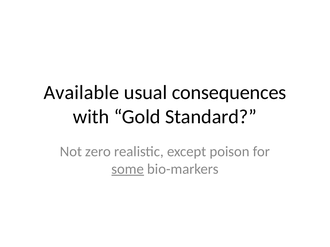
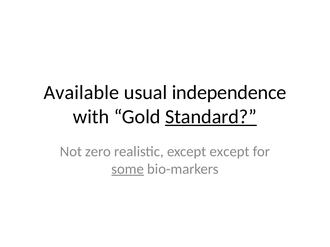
consequences: consequences -> independence (229, 93)
Standard underline: none -> present (211, 117)
except poison: poison -> except (230, 152)
